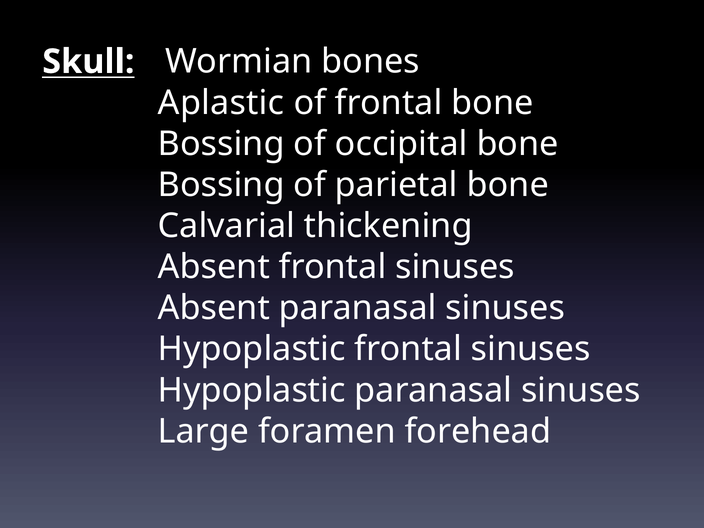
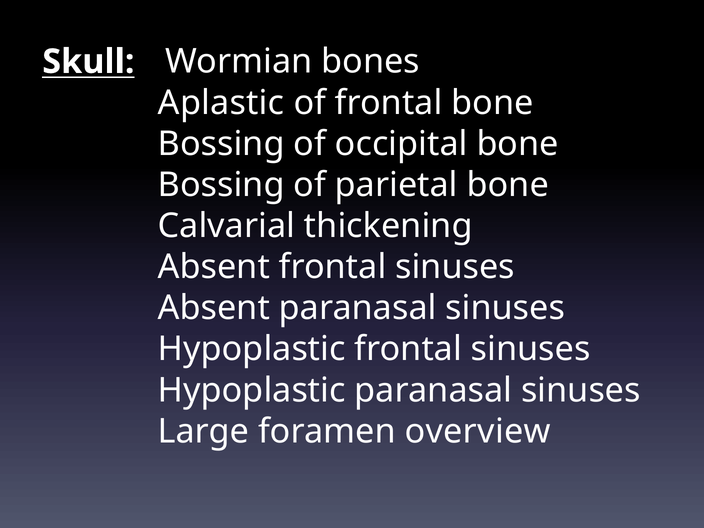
forehead: forehead -> overview (478, 431)
